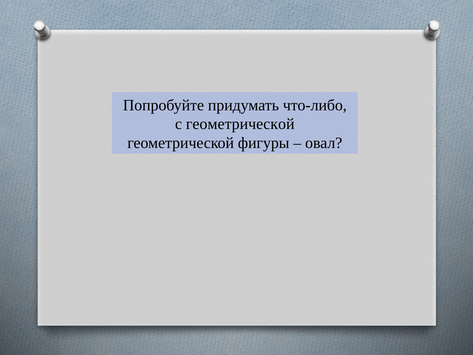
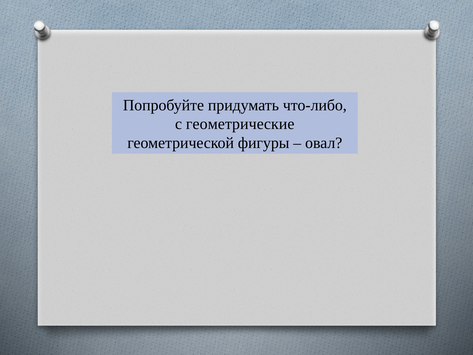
с геометрической: геометрической -> геометрические (240, 124)
